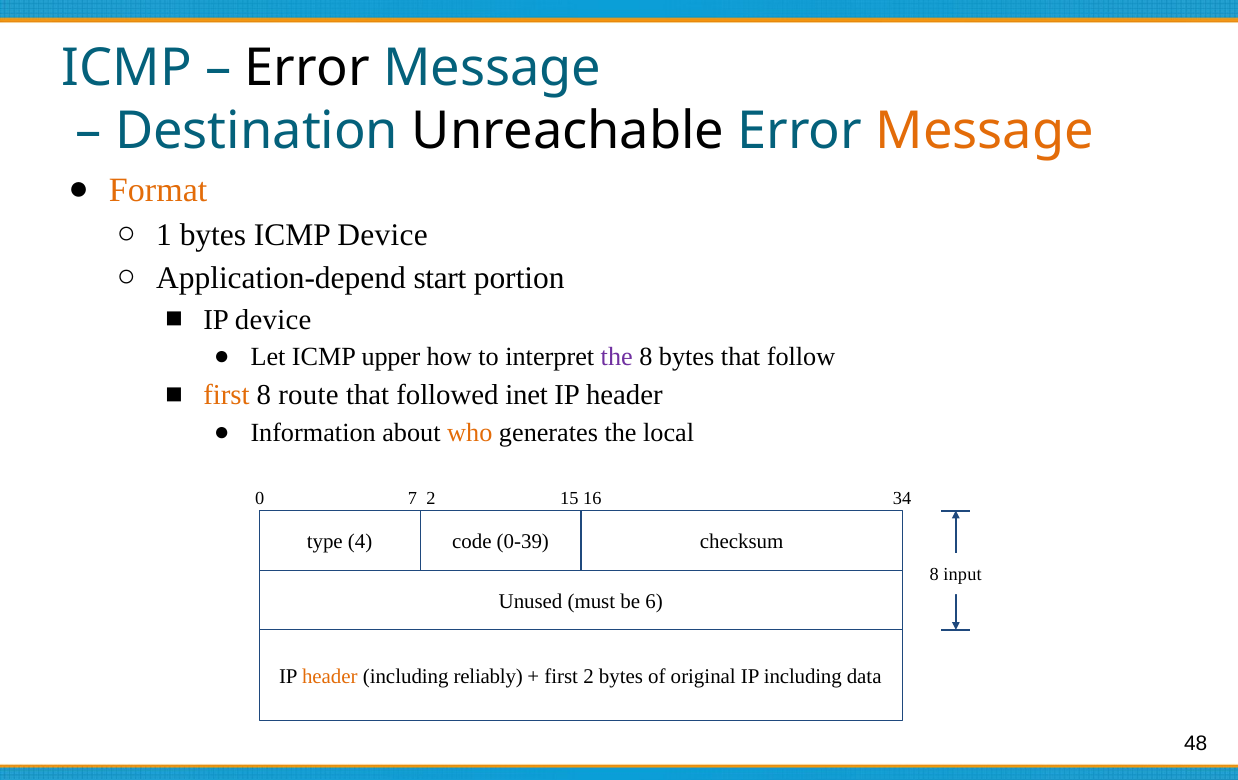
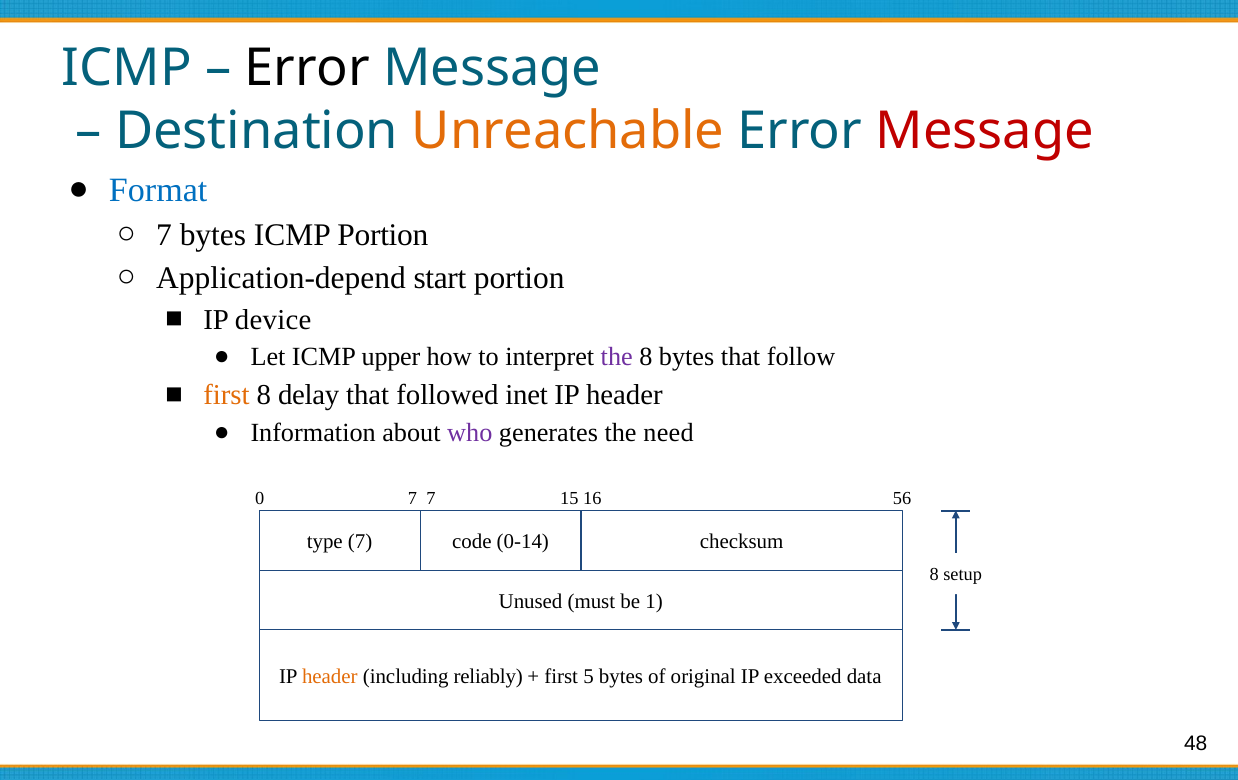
Unreachable colour: black -> orange (568, 131)
Message colour: orange -> red (985, 131)
Format colour: orange -> blue (158, 190)
1: 1 -> 7 (164, 235)
ICMP Device: Device -> Portion (383, 235)
route: route -> delay (309, 395)
who colour: orange -> purple (470, 433)
local: local -> need (669, 433)
7 2: 2 -> 7 (431, 498)
34: 34 -> 56 (902, 498)
type 4: 4 -> 7 (360, 542)
0-39: 0-39 -> 0-14 (523, 542)
input: input -> setup (963, 575)
6: 6 -> 1 (654, 601)
first 2: 2 -> 5 (589, 677)
IP including: including -> exceeded (803, 677)
